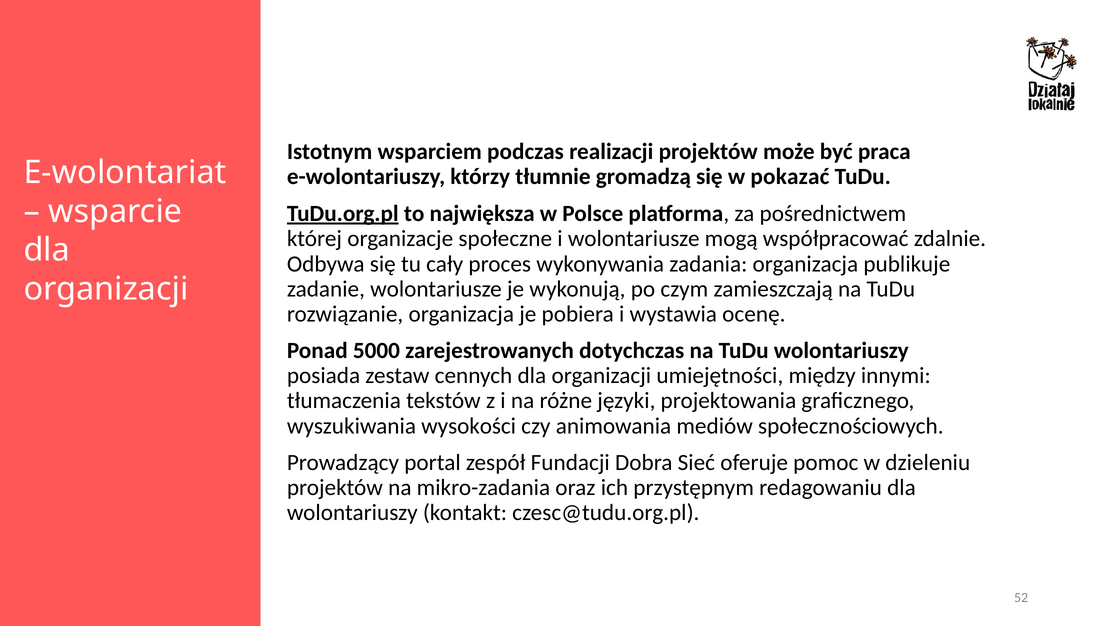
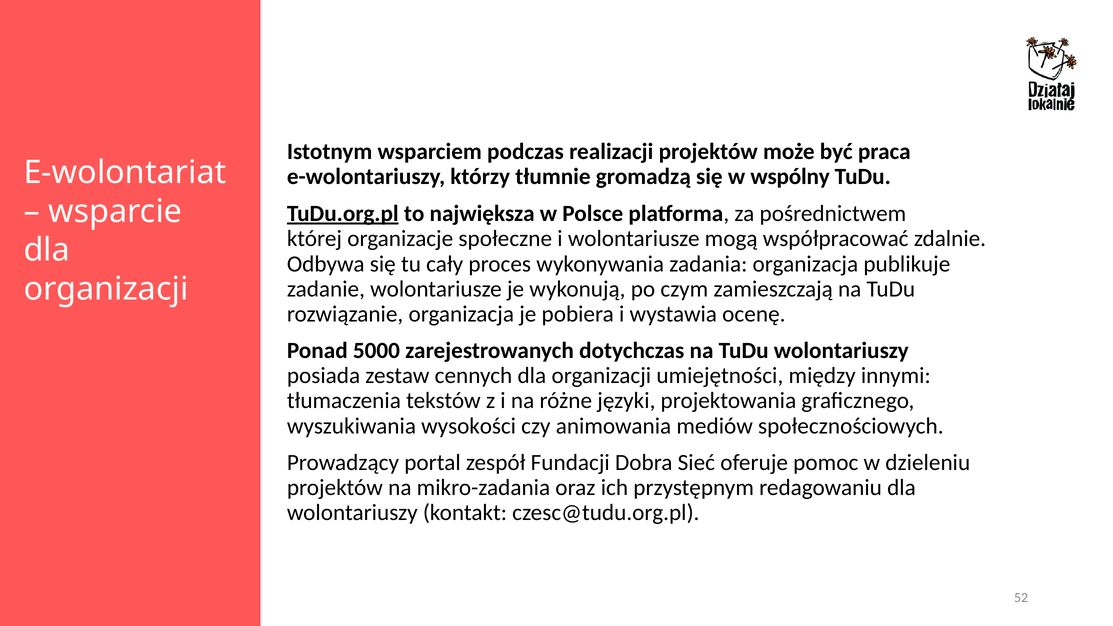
pokazać: pokazać -> wspólny (790, 177)
